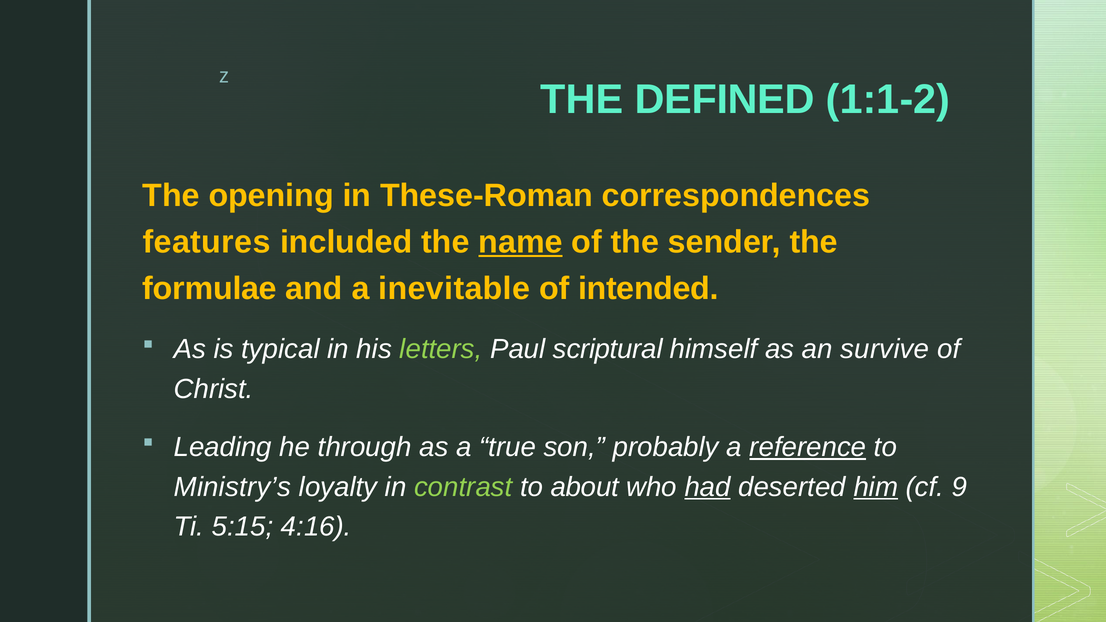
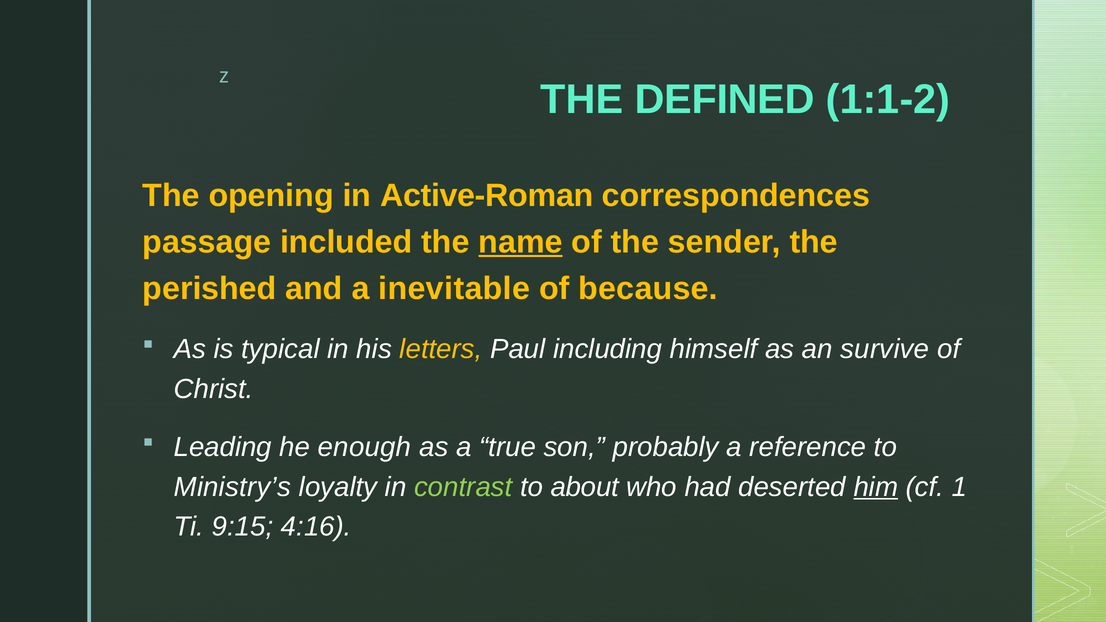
These-Roman: These-Roman -> Active-Roman (487, 196)
features: features -> passage (207, 242)
formulae: formulae -> perished (210, 288)
intended: intended -> because (648, 288)
letters colour: light green -> yellow (441, 349)
scriptural: scriptural -> including (608, 349)
through: through -> enough (365, 447)
reference underline: present -> none (808, 447)
had underline: present -> none (708, 487)
9: 9 -> 1 (959, 487)
5:15: 5:15 -> 9:15 (243, 527)
